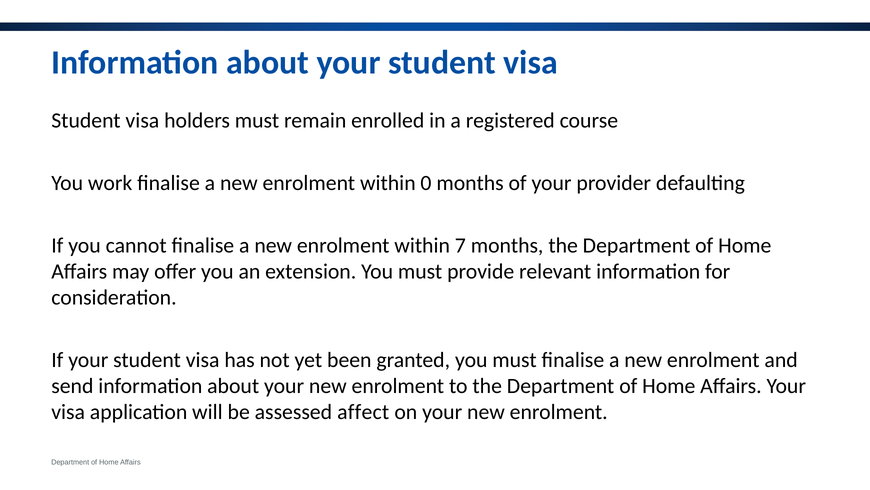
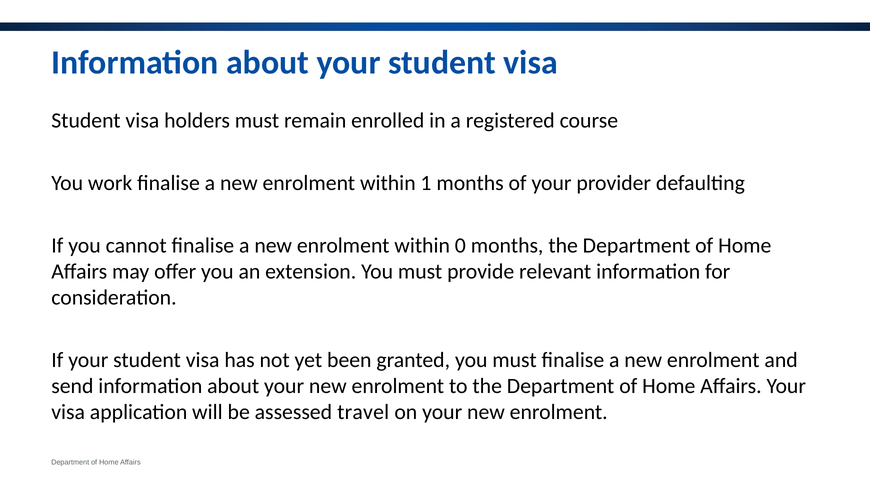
0: 0 -> 1 (426, 183)
7: 7 -> 0 (460, 245)
affect: affect -> travel (363, 412)
